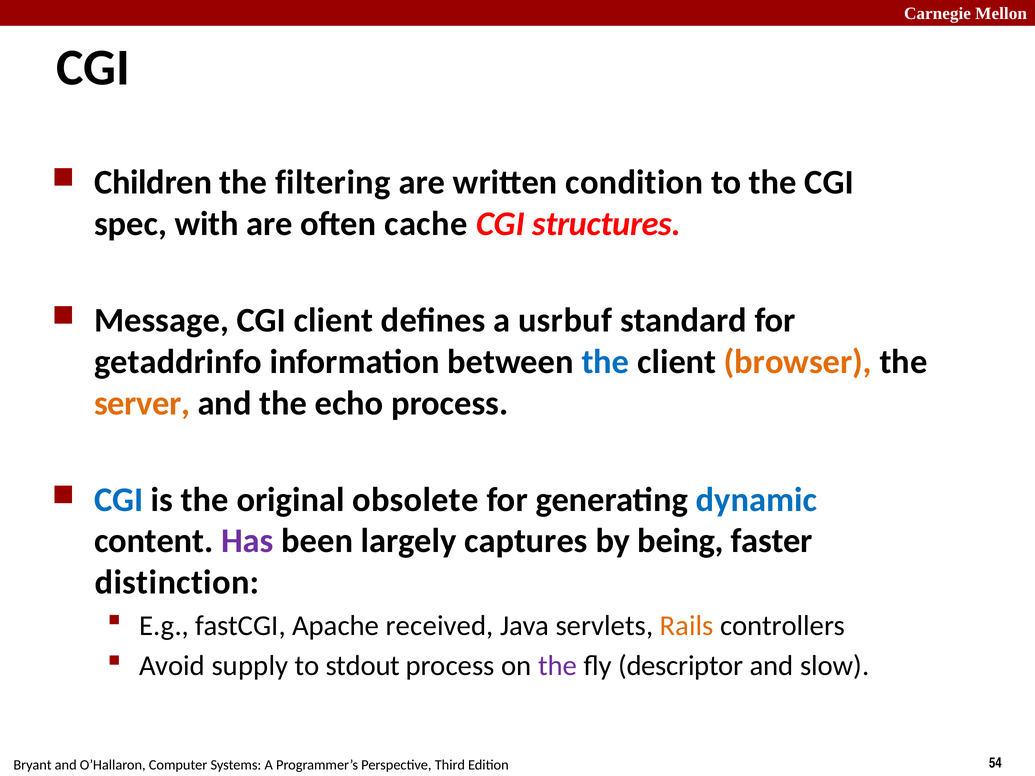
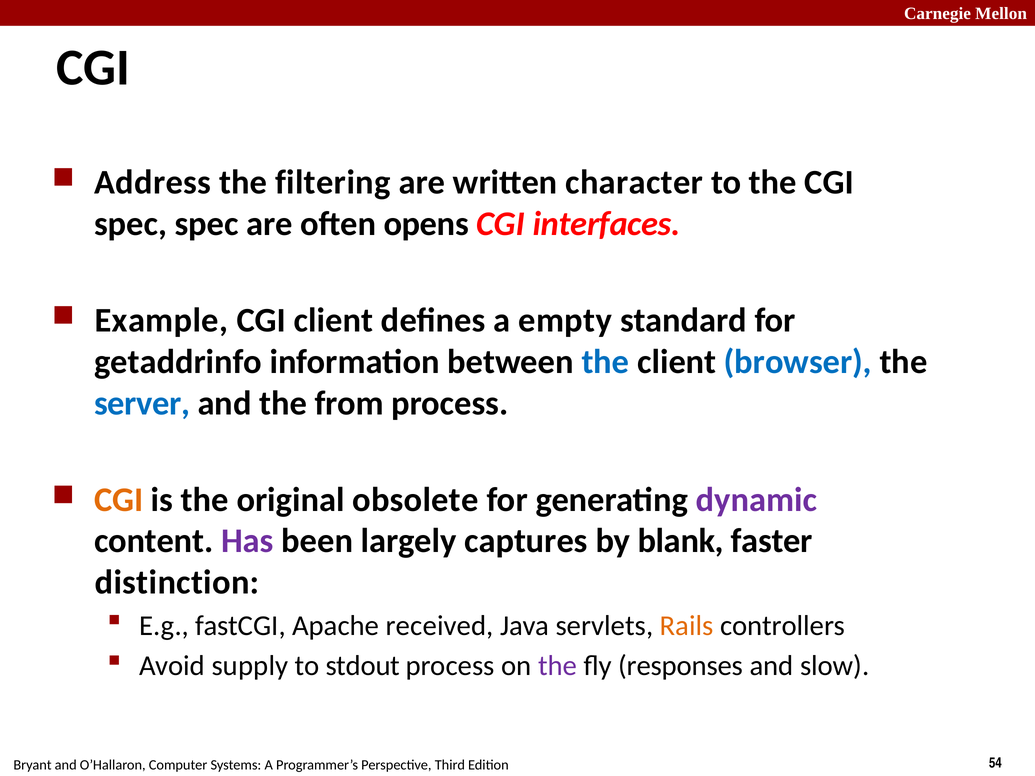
Children: Children -> Address (153, 182)
condition: condition -> character (634, 182)
spec with: with -> spec (207, 224)
cache: cache -> opens (426, 224)
structures: structures -> interfaces (607, 224)
Message: Message -> Example (161, 320)
usrbuf: usrbuf -> empty (565, 320)
browser colour: orange -> blue (798, 362)
server colour: orange -> blue (142, 403)
echo: echo -> from (349, 403)
CGI colour: blue -> orange (119, 500)
dynamic colour: blue -> purple (756, 500)
being: being -> blank (681, 541)
descriptor: descriptor -> responses (681, 666)
